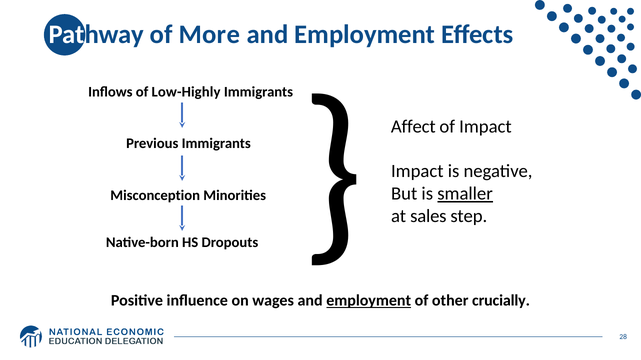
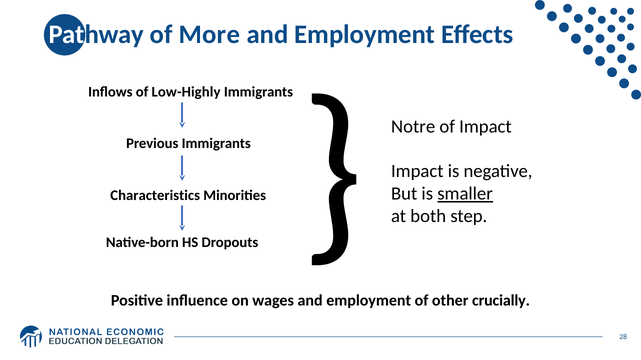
Misconception: Misconception -> Characteristics (155, 196)
sales: sales -> both (428, 216)
Affect: Affect -> Notre (413, 127)
employment underline: present -> none (369, 301)
